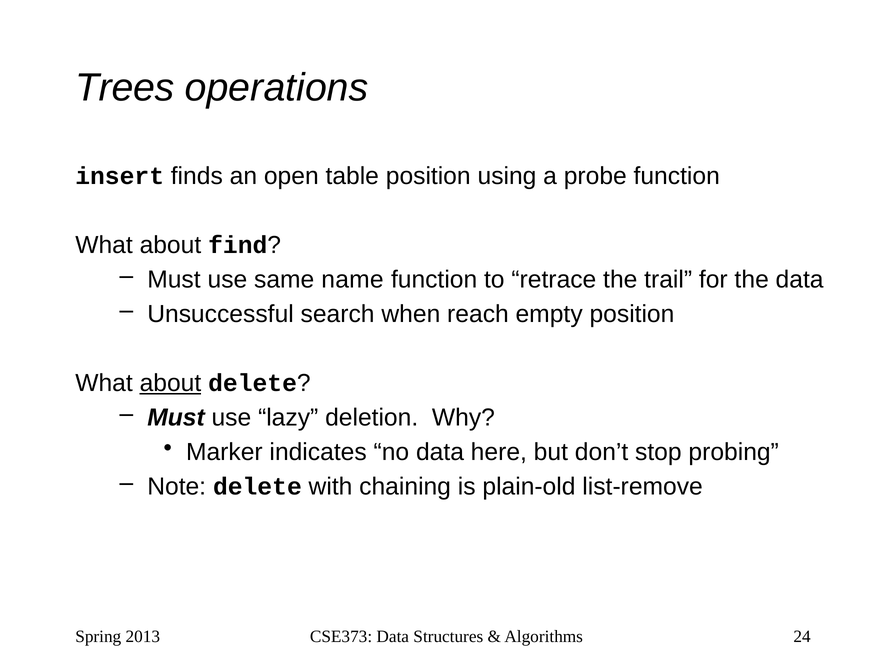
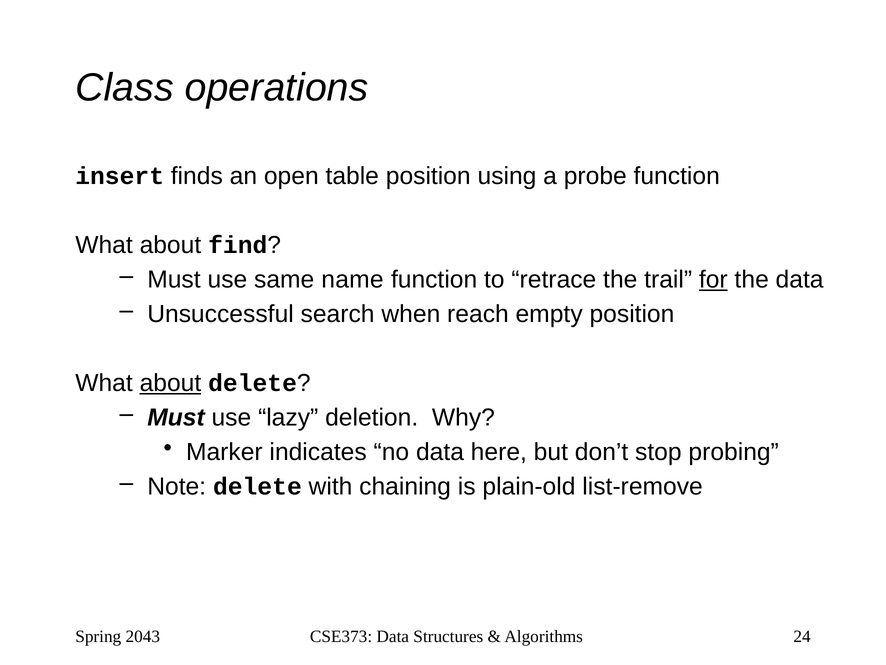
Trees: Trees -> Class (125, 88)
for underline: none -> present (713, 279)
2013: 2013 -> 2043 (143, 636)
